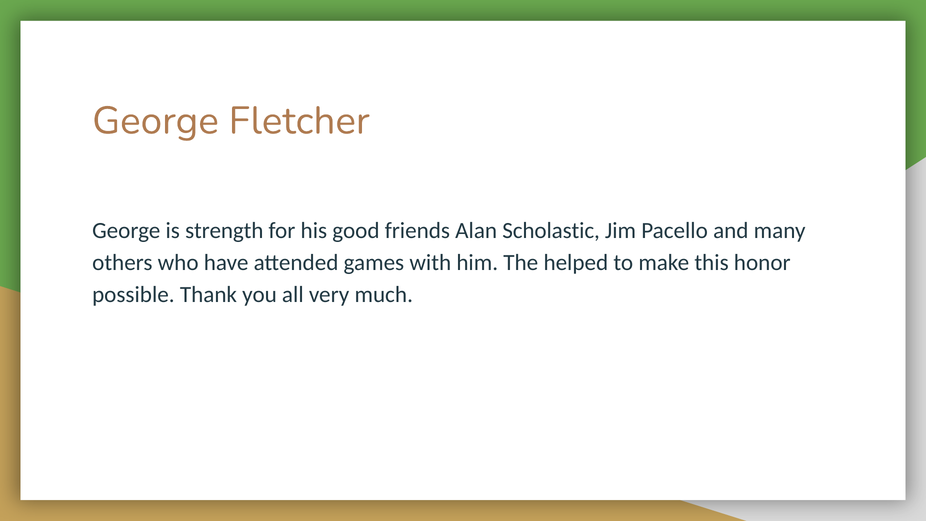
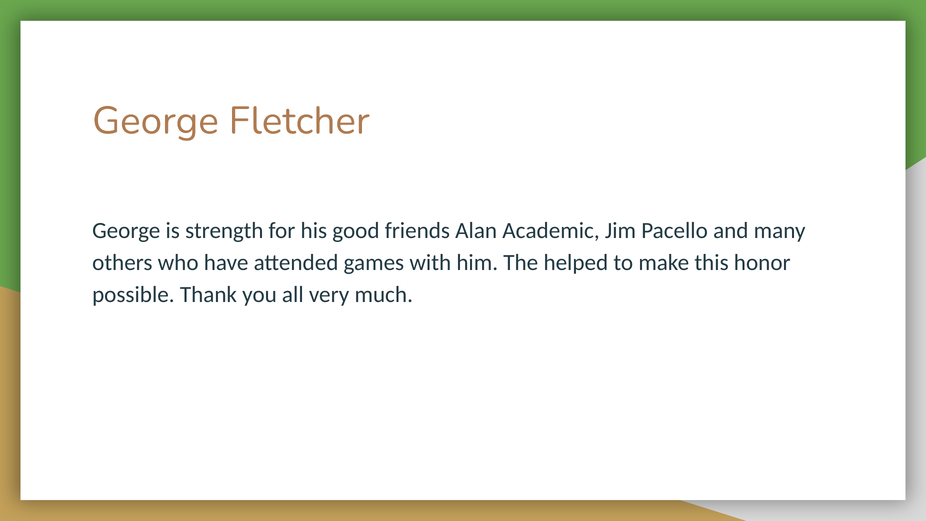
Scholastic: Scholastic -> Academic (551, 231)
